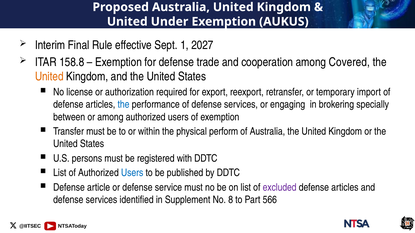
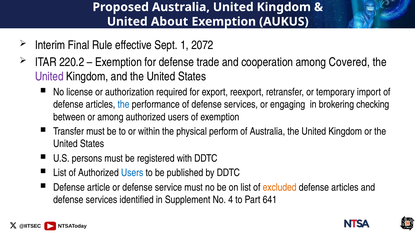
Under: Under -> About (170, 22)
2027: 2027 -> 2072 (202, 45)
158.8: 158.8 -> 220.2 (72, 62)
United colour: orange -> purple (49, 77)
specially: specially -> checking (373, 105)
excluded colour: purple -> orange (280, 188)
8: 8 -> 4 (231, 200)
566: 566 -> 641 (270, 200)
